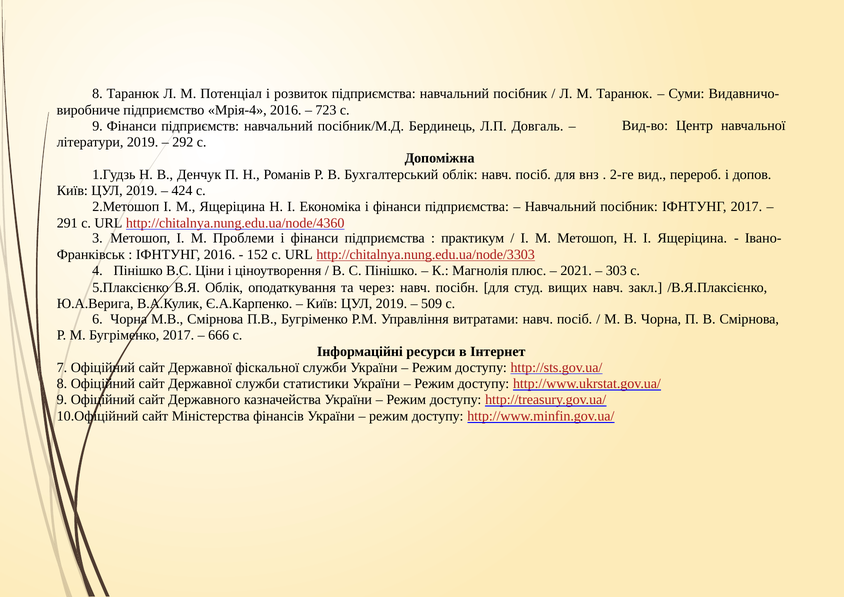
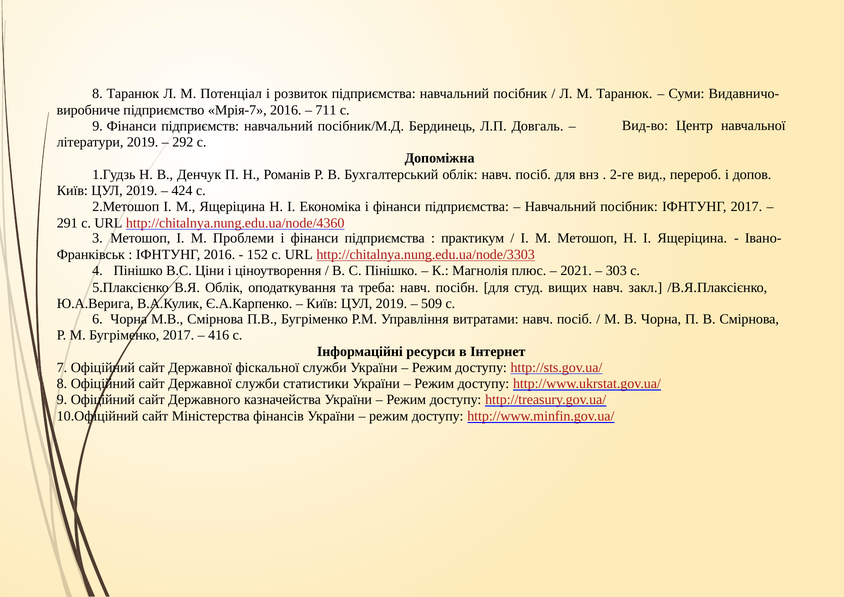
Мрія-4: Мрія-4 -> Мрія-7 (237, 110)
723: 723 -> 711 (326, 110)
через: через -> треба (377, 288)
666: 666 -> 416 (219, 335)
